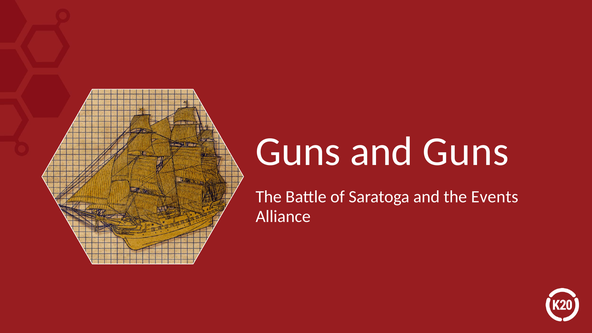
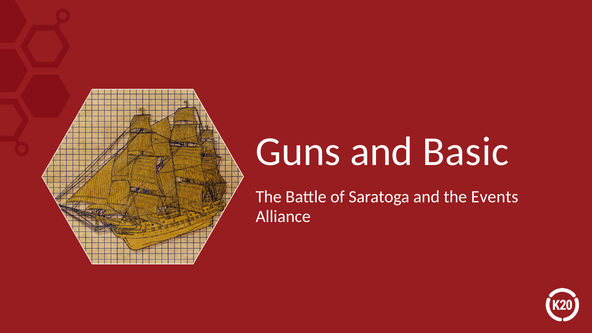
and Guns: Guns -> Basic (466, 151)
